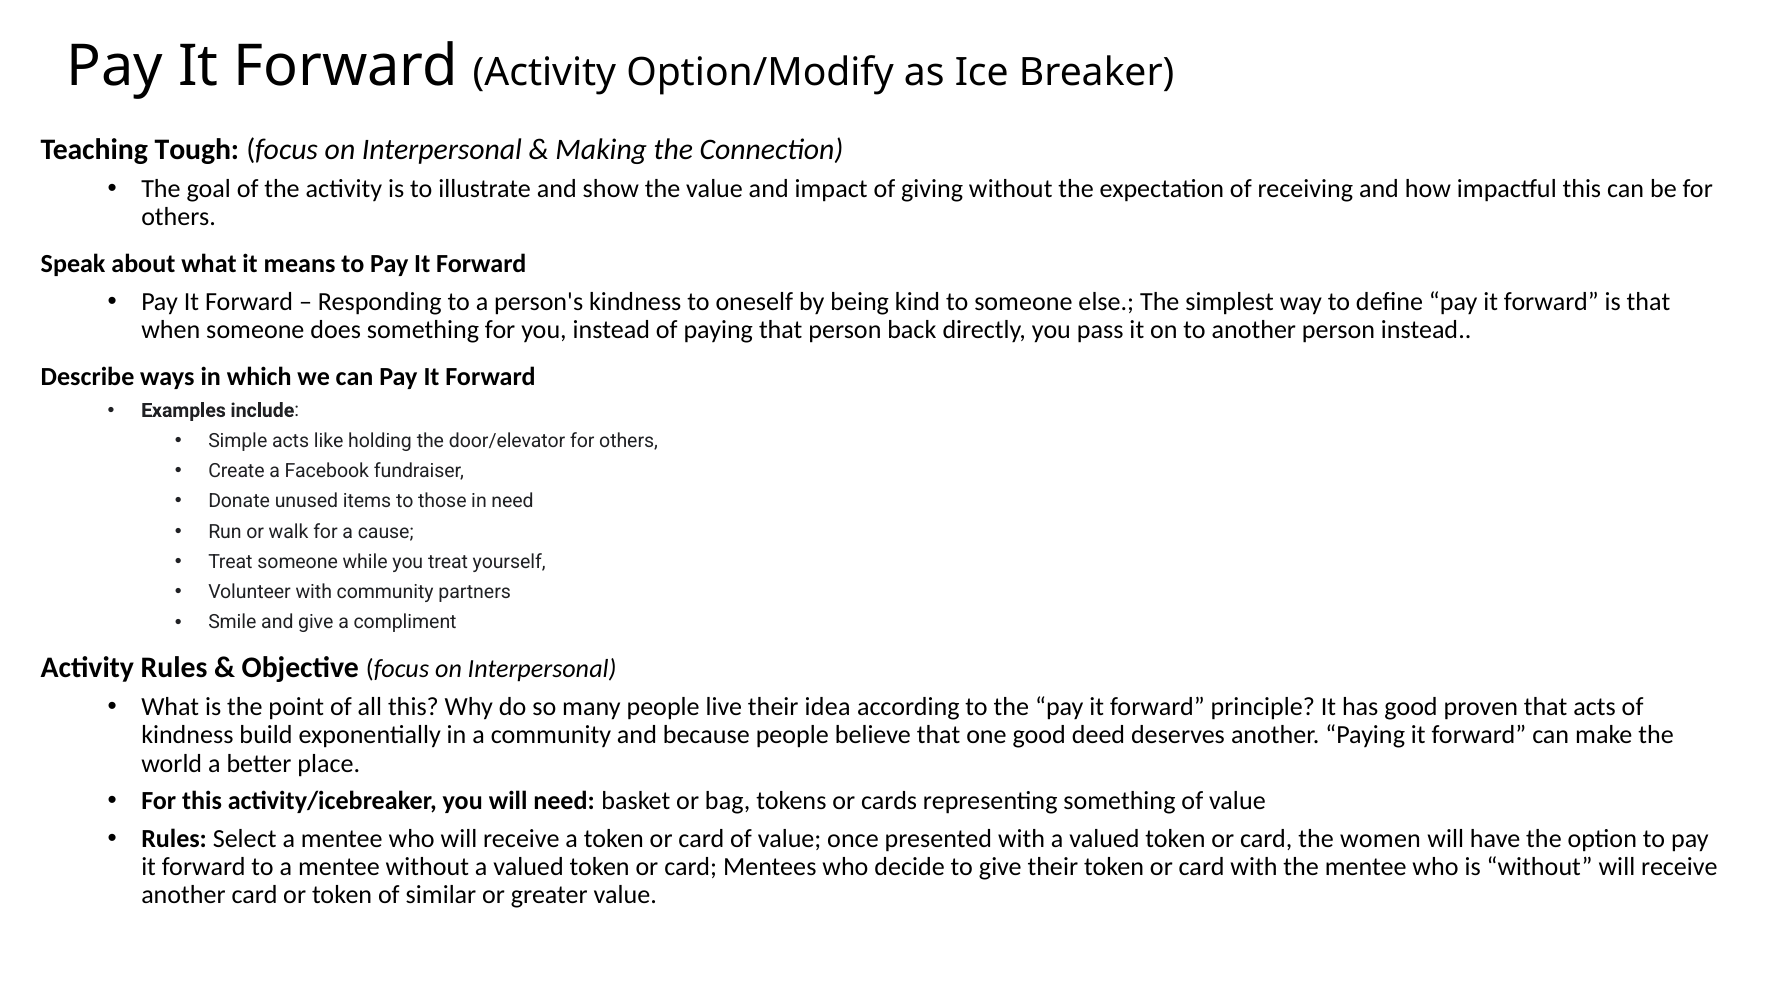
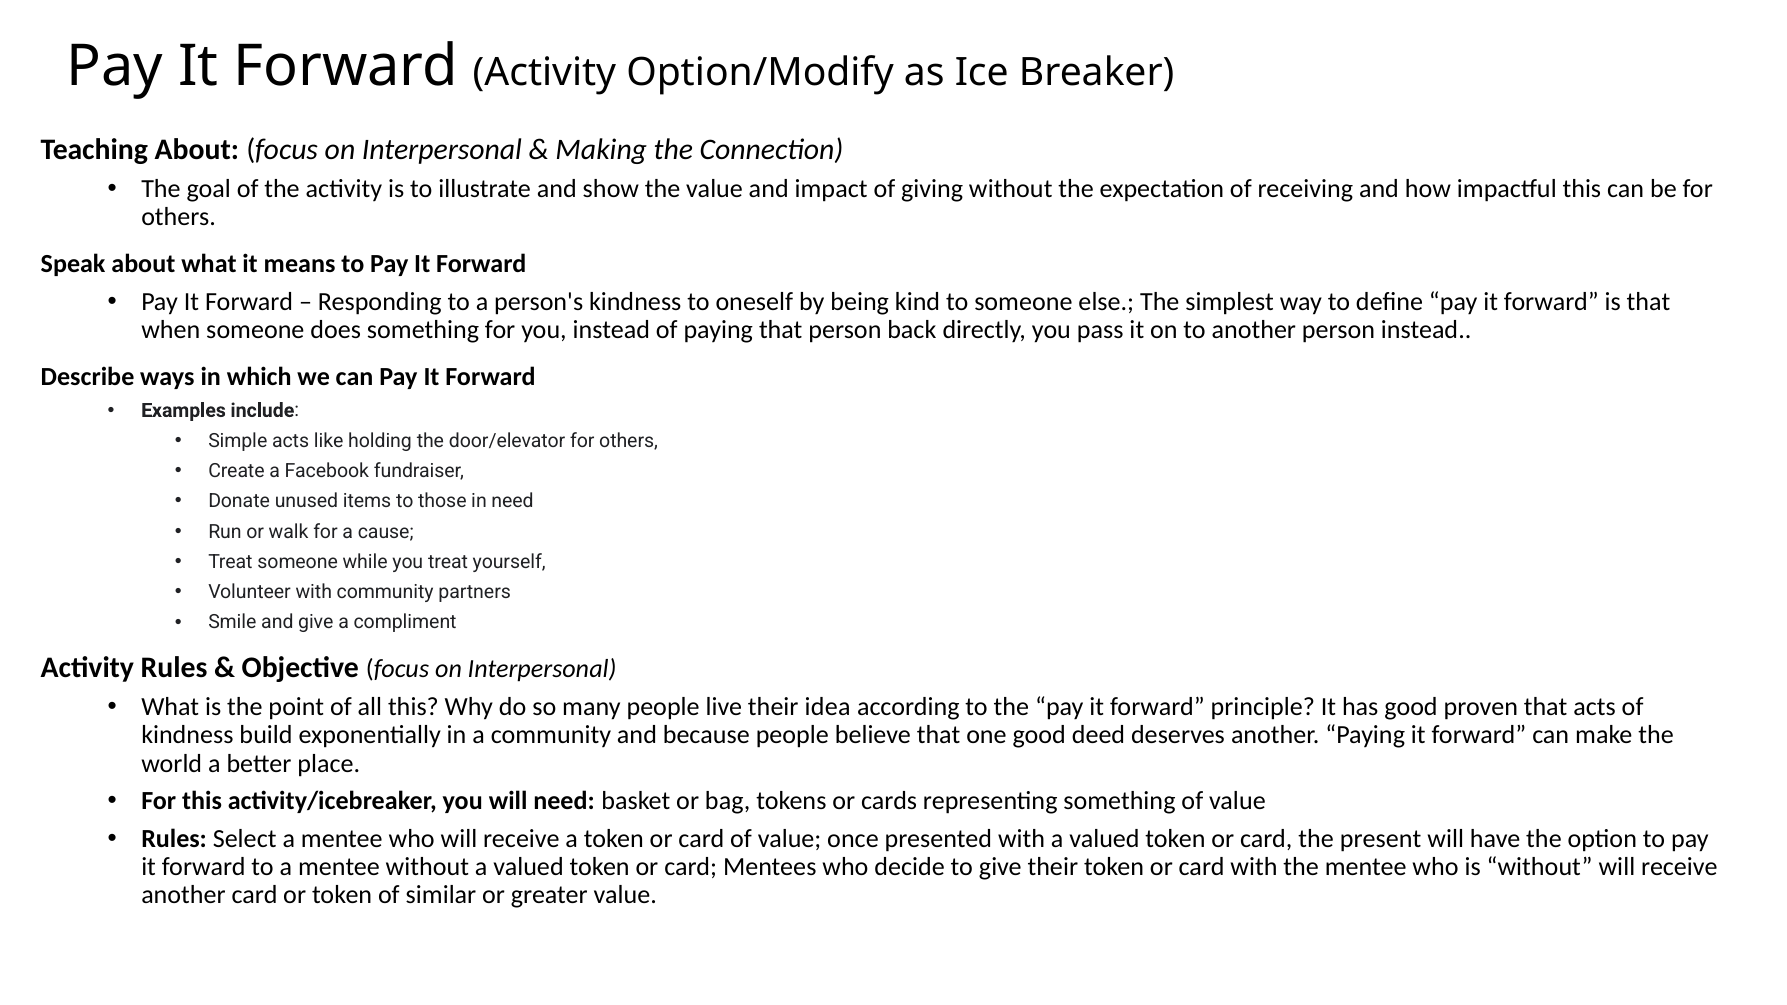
Teaching Tough: Tough -> About (197, 149)
women: women -> present (1381, 839)
